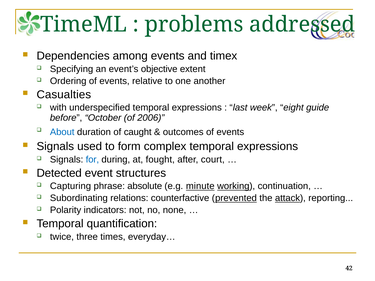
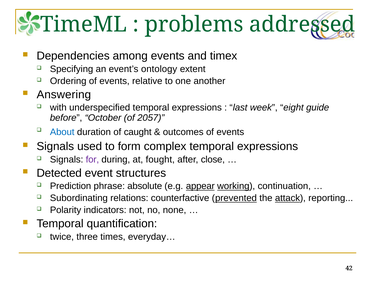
objective: objective -> ontology (159, 69)
Casualties: Casualties -> Answering (64, 95)
2006: 2006 -> 2057 (151, 118)
for colour: blue -> purple (92, 160)
court: court -> close (213, 160)
Capturing: Capturing -> Prediction (71, 186)
minute: minute -> appear (200, 186)
